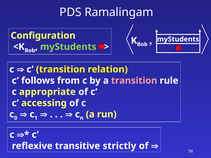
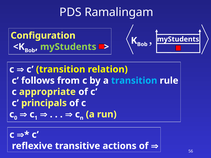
transition colour: pink -> light blue (134, 81)
accessing: accessing -> principals (44, 103)
strictly: strictly -> actions (120, 146)
